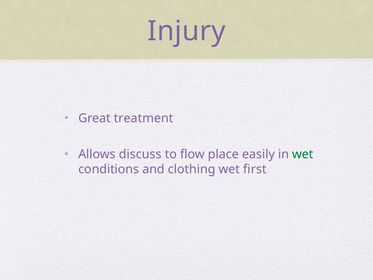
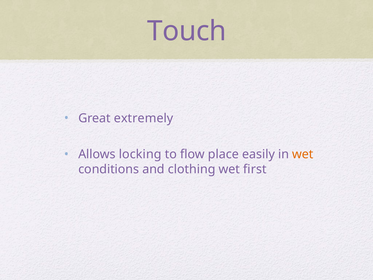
Injury: Injury -> Touch (187, 31)
treatment: treatment -> extremely (144, 118)
discuss: discuss -> locking (140, 154)
wet colour: green -> orange (303, 154)
